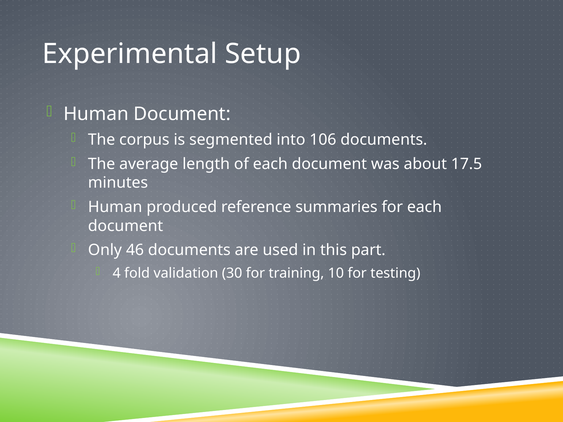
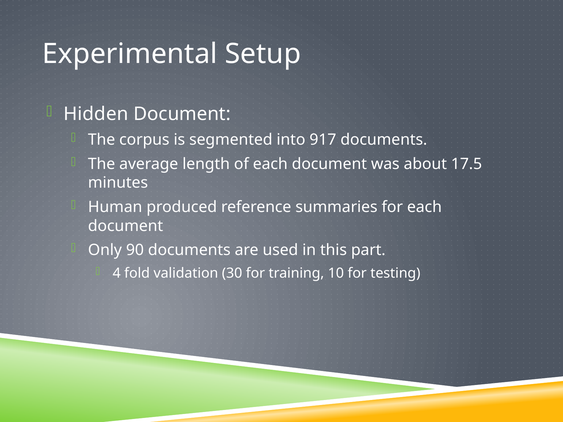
Human: Human -> Hidden (96, 114)
106: 106 -> 917 (323, 140)
46: 46 -> 90 (135, 250)
